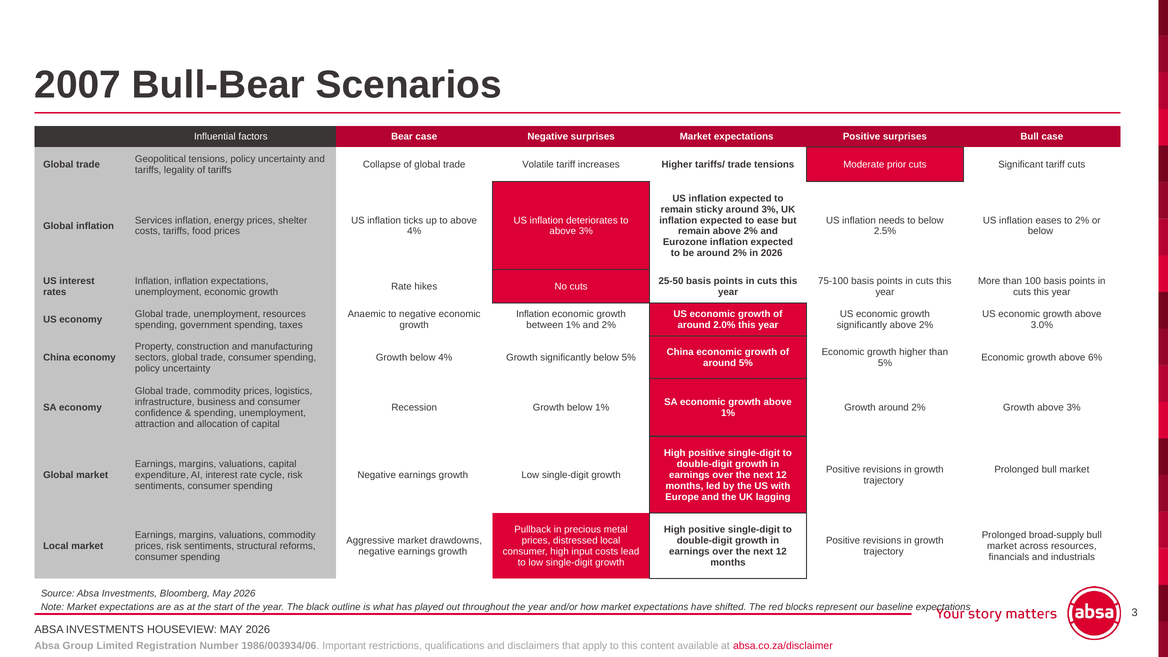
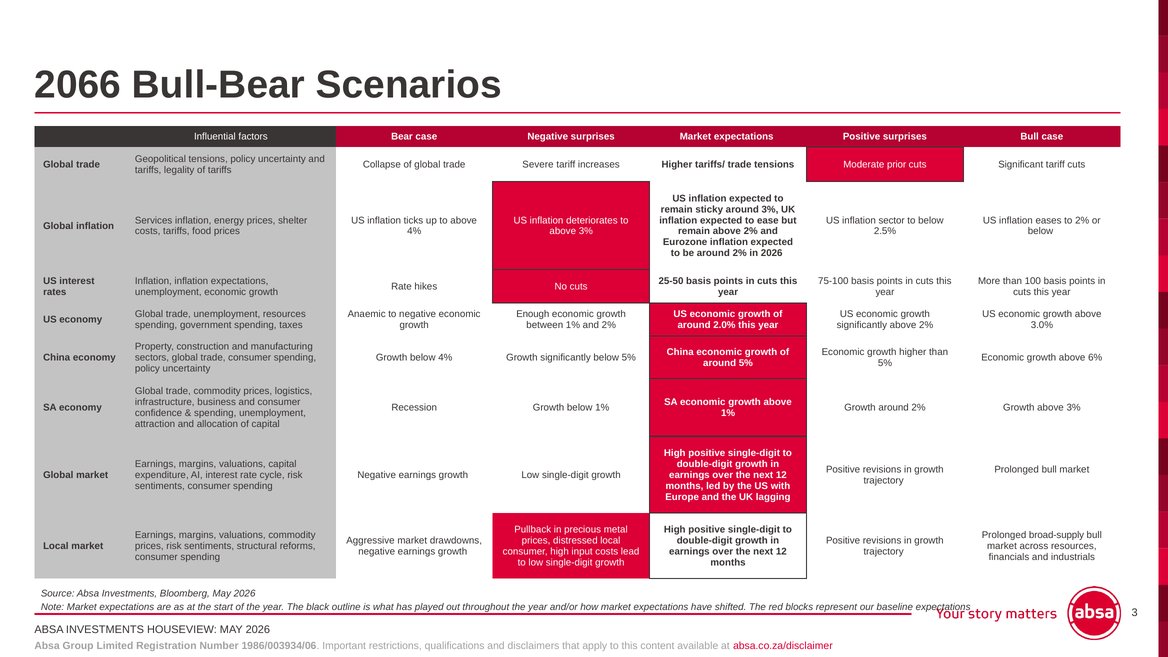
2007: 2007 -> 2066 (78, 85)
Volatile: Volatile -> Severe (538, 164)
needs: needs -> sector (892, 220)
Inflation: Inflation -> Enough (533, 314)
